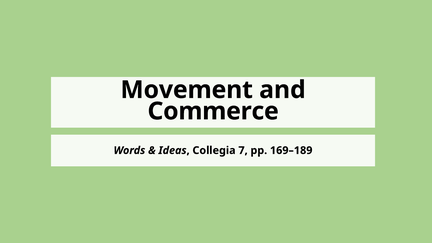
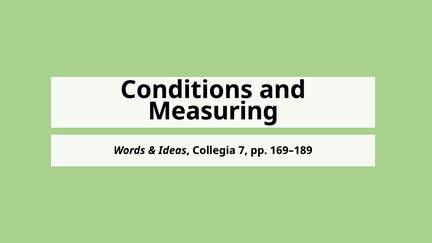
Movement: Movement -> Conditions (187, 90)
Commerce: Commerce -> Measuring (213, 111)
